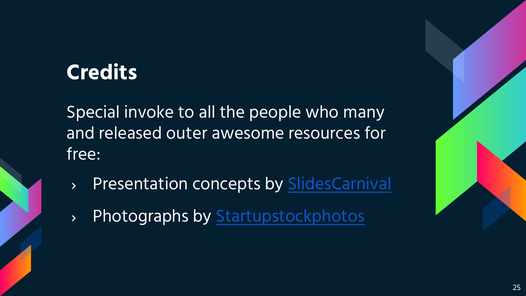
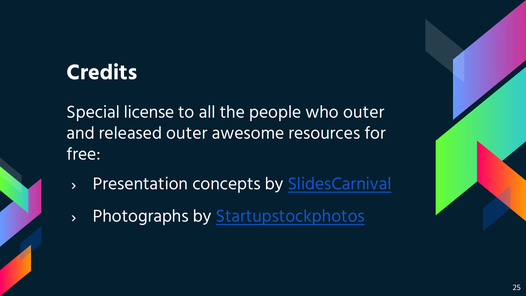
invoke: invoke -> license (149, 112)
who many: many -> outer (364, 112)
